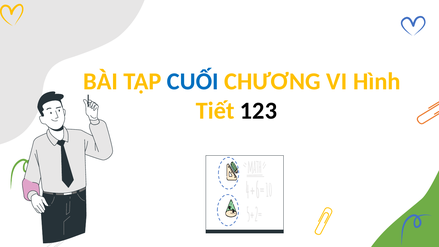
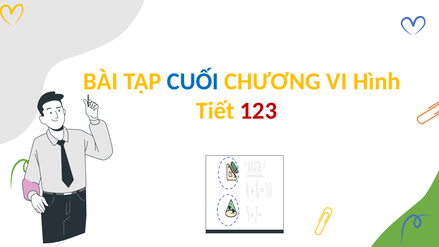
123 colour: black -> red (258, 111)
